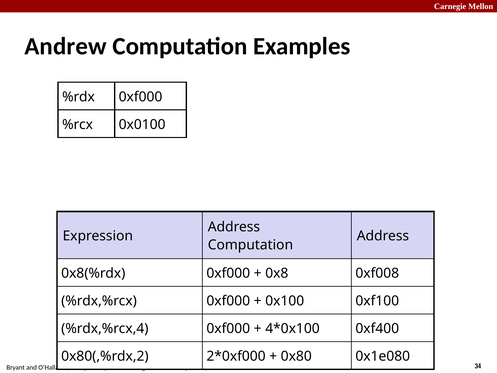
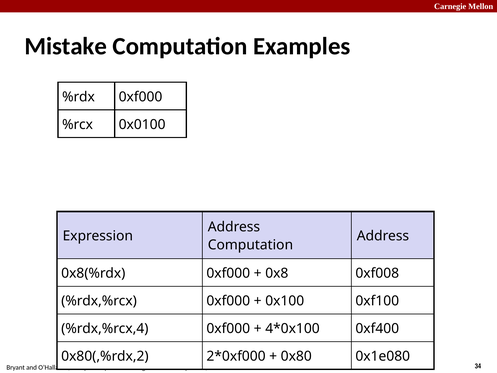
Andrew: Andrew -> Mistake (66, 46)
